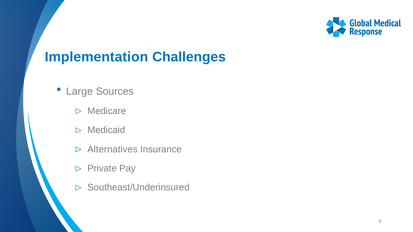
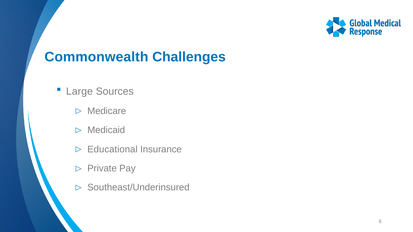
Implementation: Implementation -> Commonwealth (96, 57)
Alternatives: Alternatives -> Educational (112, 149)
